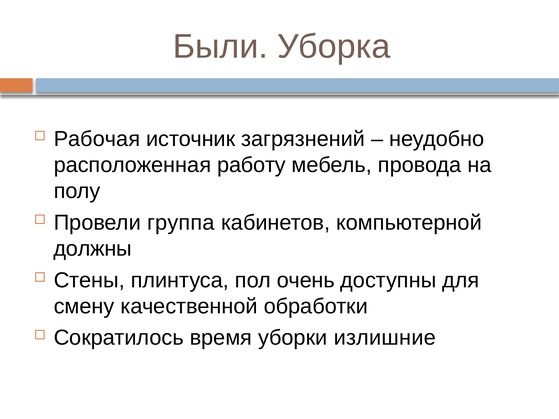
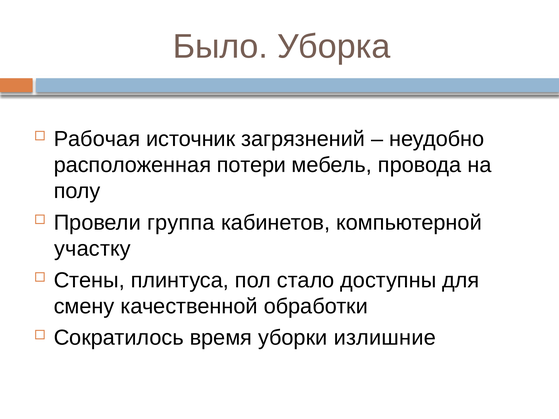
Были: Были -> Было (220, 47)
работу: работу -> потери (251, 165)
должны: должны -> участку (92, 249)
очень: очень -> стало (306, 280)
